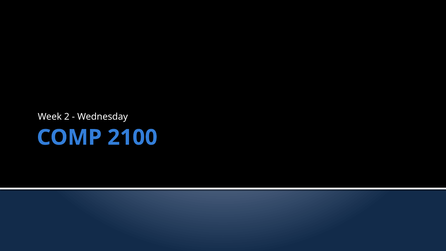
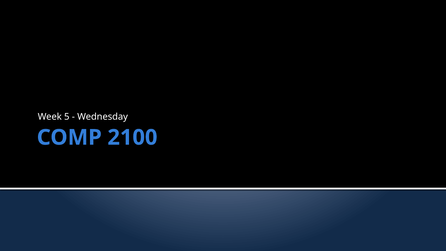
2: 2 -> 5 (67, 117)
